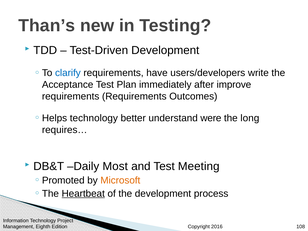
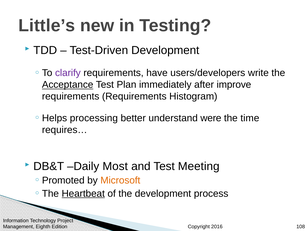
Than’s: Than’s -> Little’s (47, 26)
clarify colour: blue -> purple (68, 73)
Acceptance underline: none -> present (68, 85)
Outcomes: Outcomes -> Histogram (193, 97)
technology: technology -> processing (94, 118)
long: long -> time (250, 118)
